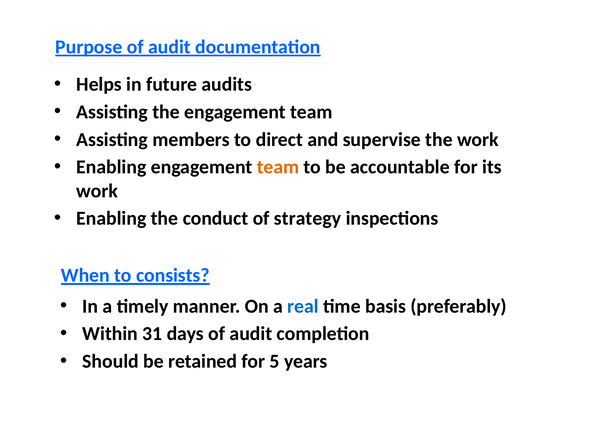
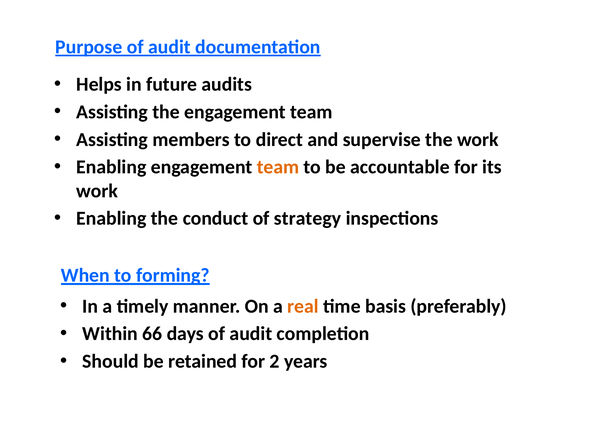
consists: consists -> forming (173, 275)
real colour: blue -> orange (303, 306)
31: 31 -> 66 (152, 334)
5: 5 -> 2 (275, 361)
